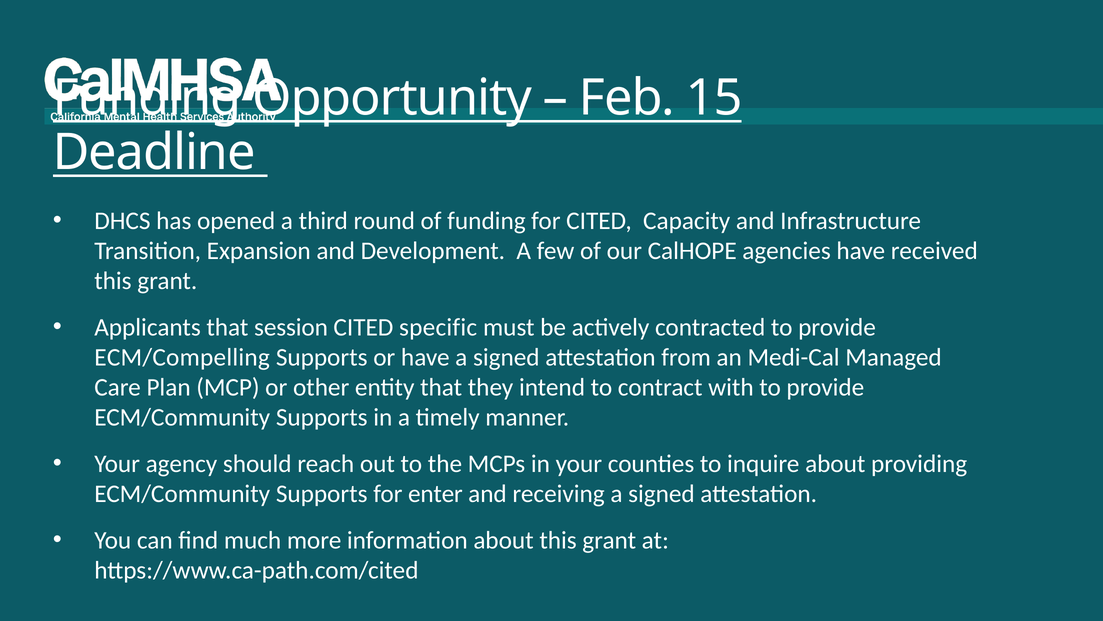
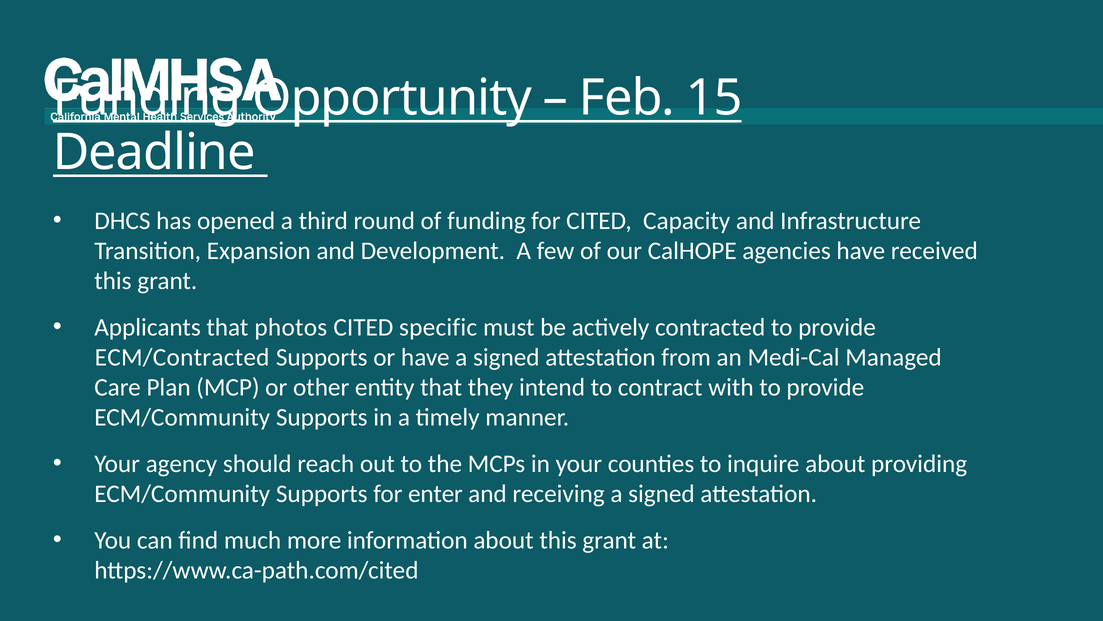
session: session -> photos (291, 327)
ECM/Compelling: ECM/Compelling -> ECM/Contracted (182, 357)
